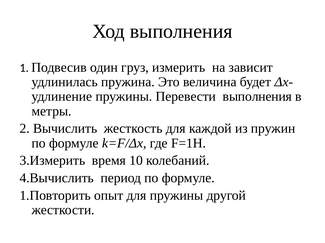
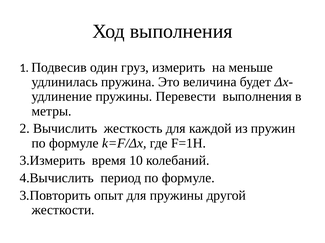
зависит: зависит -> меньше (251, 68)
1.Повторить: 1.Повторить -> 3.Повторить (55, 196)
